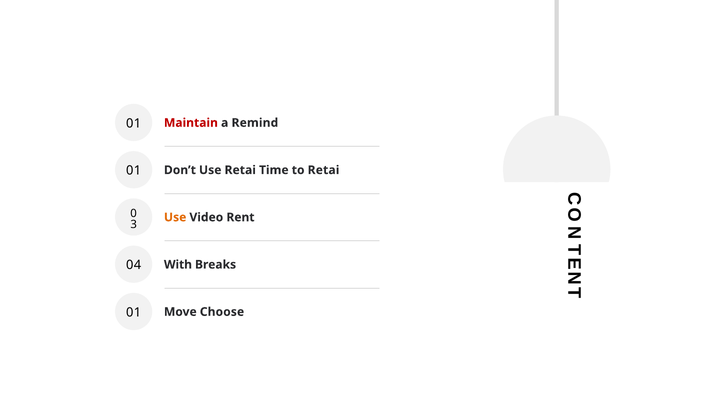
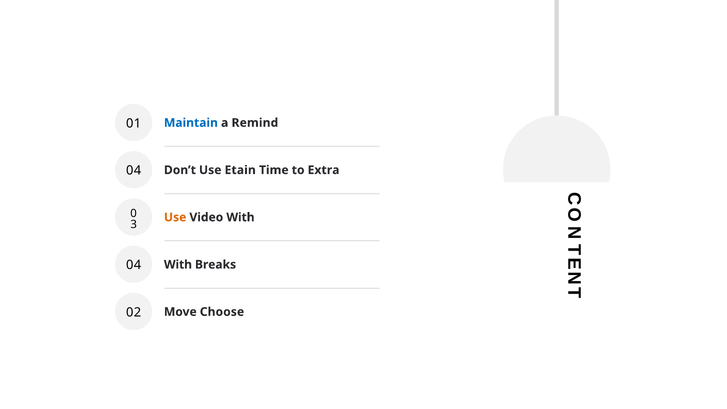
Maintain colour: red -> blue (191, 123)
1: 1 -> 4 (137, 171)
Use Retai: Retai -> Etain (240, 170)
to Retai: Retai -> Extra (324, 170)
Video Rent: Rent -> With (240, 217)
1: 1 -> 2 (137, 312)
